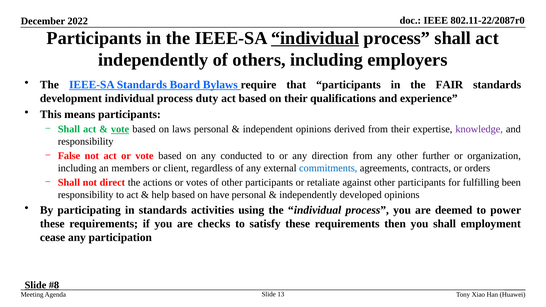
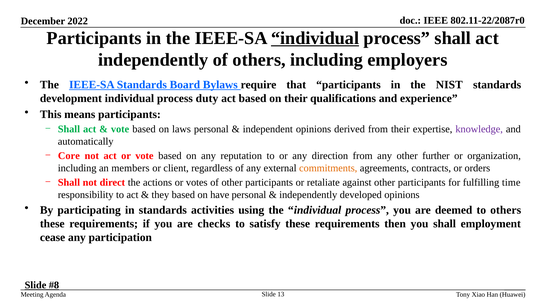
FAIR: FAIR -> NIST (449, 85)
vote underline: present -> none (120, 129)
responsibility: responsibility -> automatically (86, 142)
False: False -> Core (69, 156)
conducted: conducted -> reputation (241, 156)
commitments colour: blue -> orange (328, 168)
been: been -> time (511, 183)
help: help -> they (160, 195)
to power: power -> others (506, 210)
